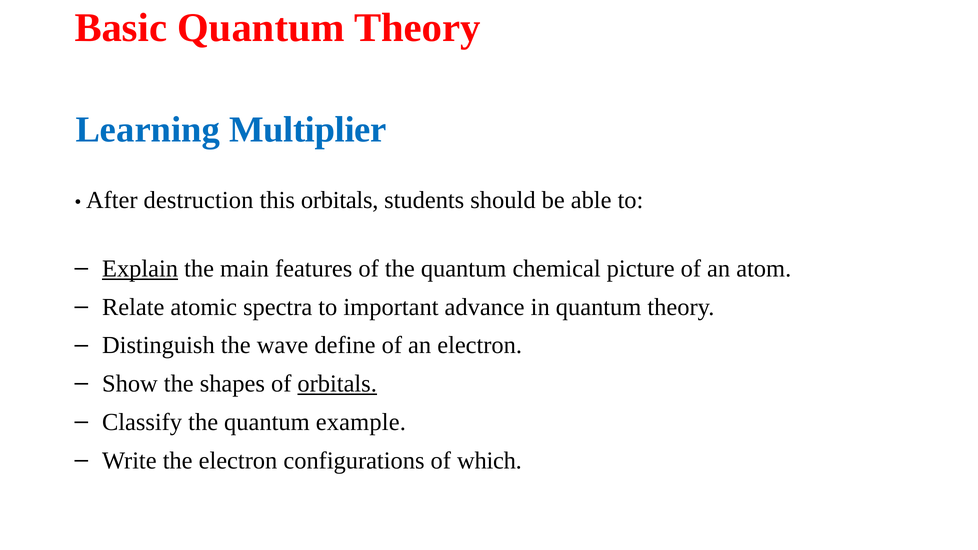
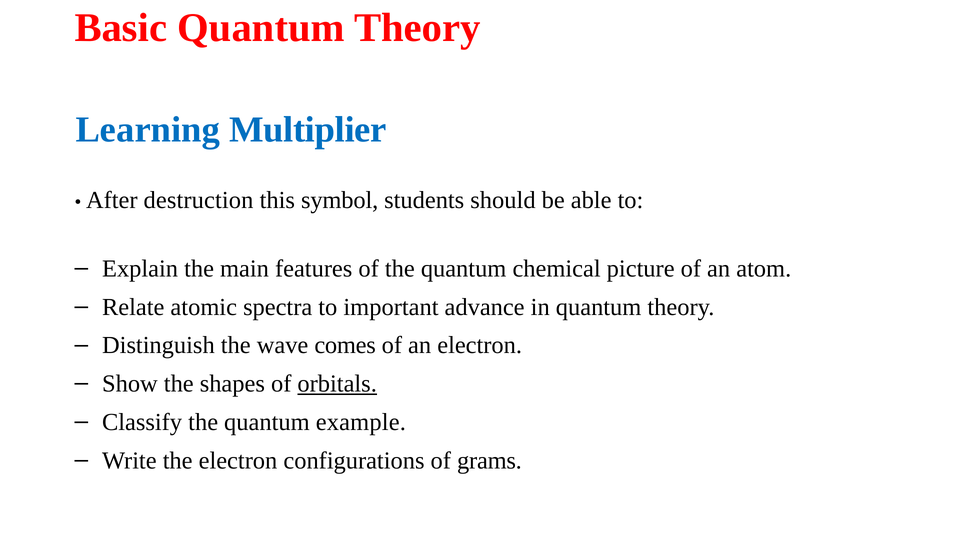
this orbitals: orbitals -> symbol (340, 200)
Explain underline: present -> none (140, 269)
define: define -> comes (345, 345)
which: which -> grams (489, 461)
